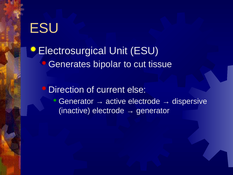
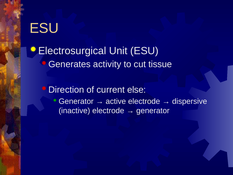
bipolar: bipolar -> activity (107, 64)
